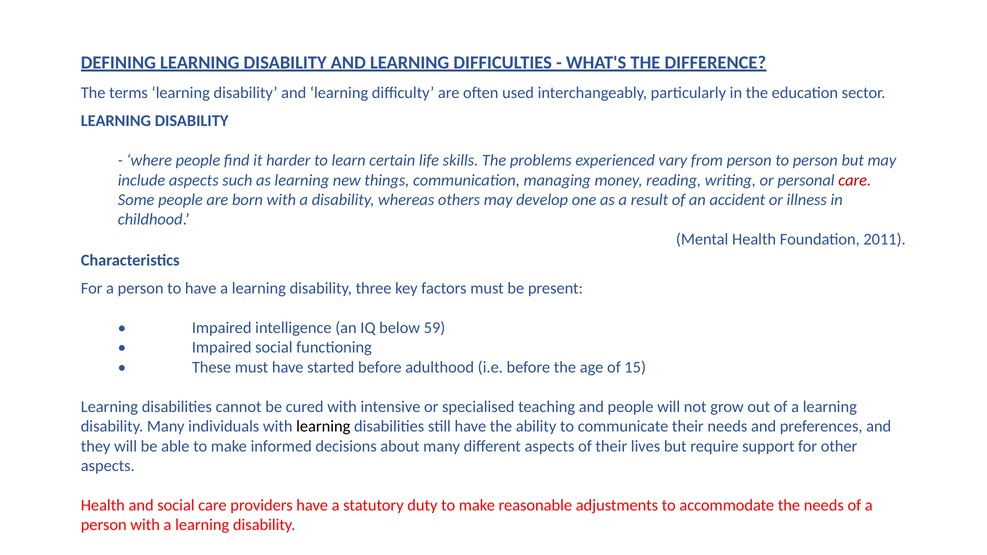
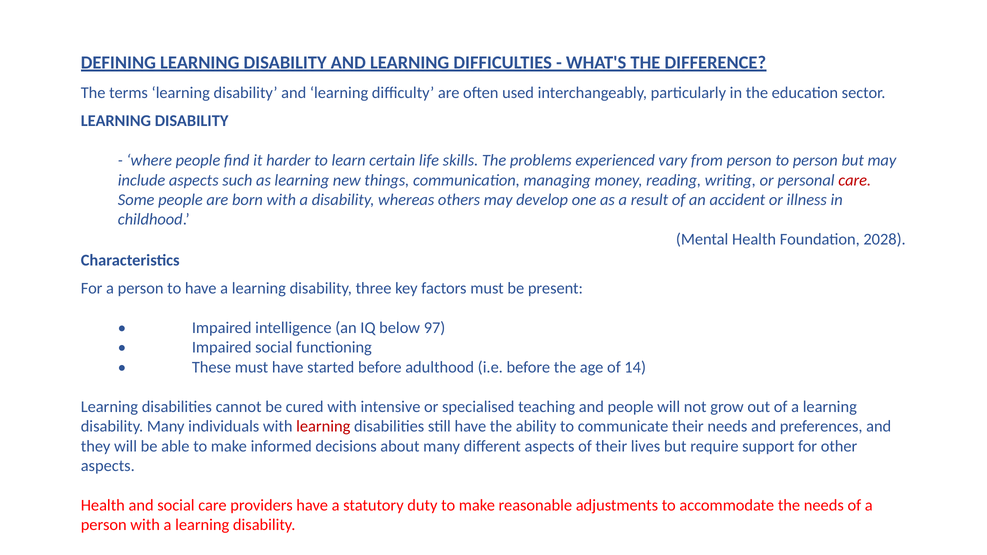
2011: 2011 -> 2028 (885, 239)
59: 59 -> 97 (435, 328)
15: 15 -> 14 (635, 367)
learning colour: black -> red (323, 427)
